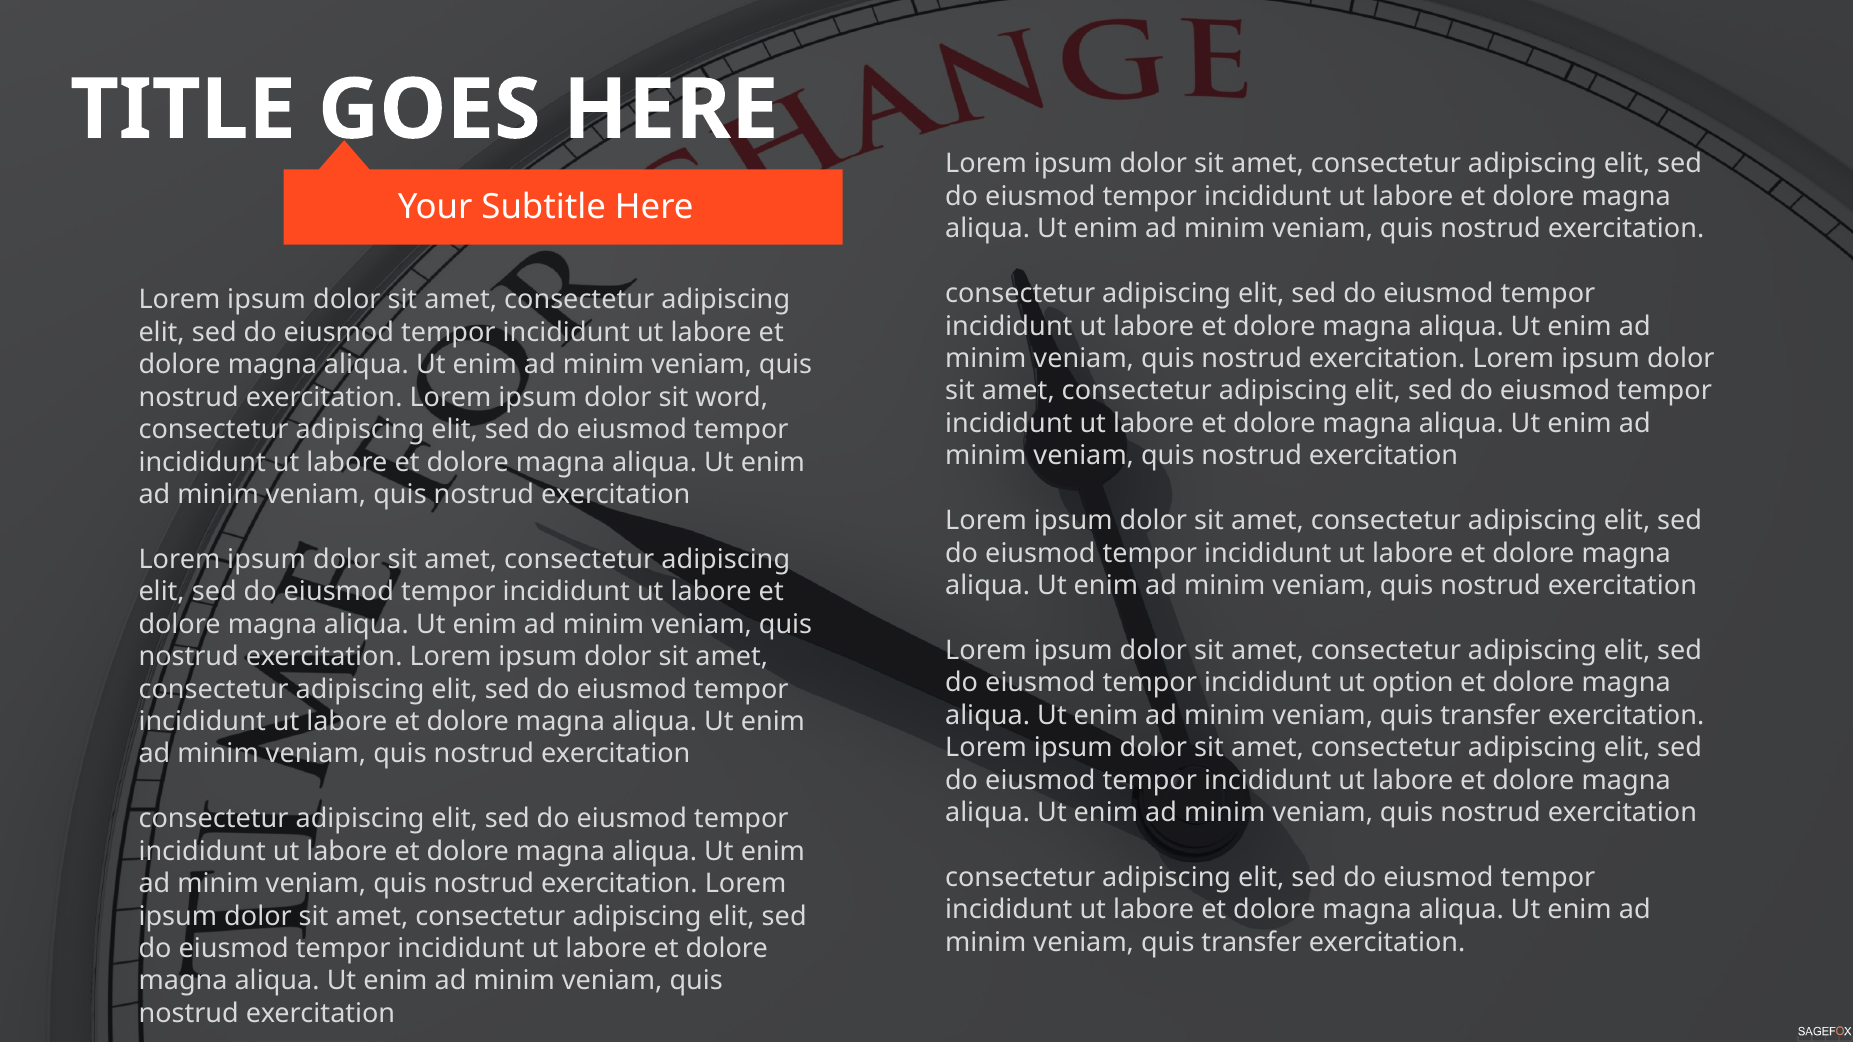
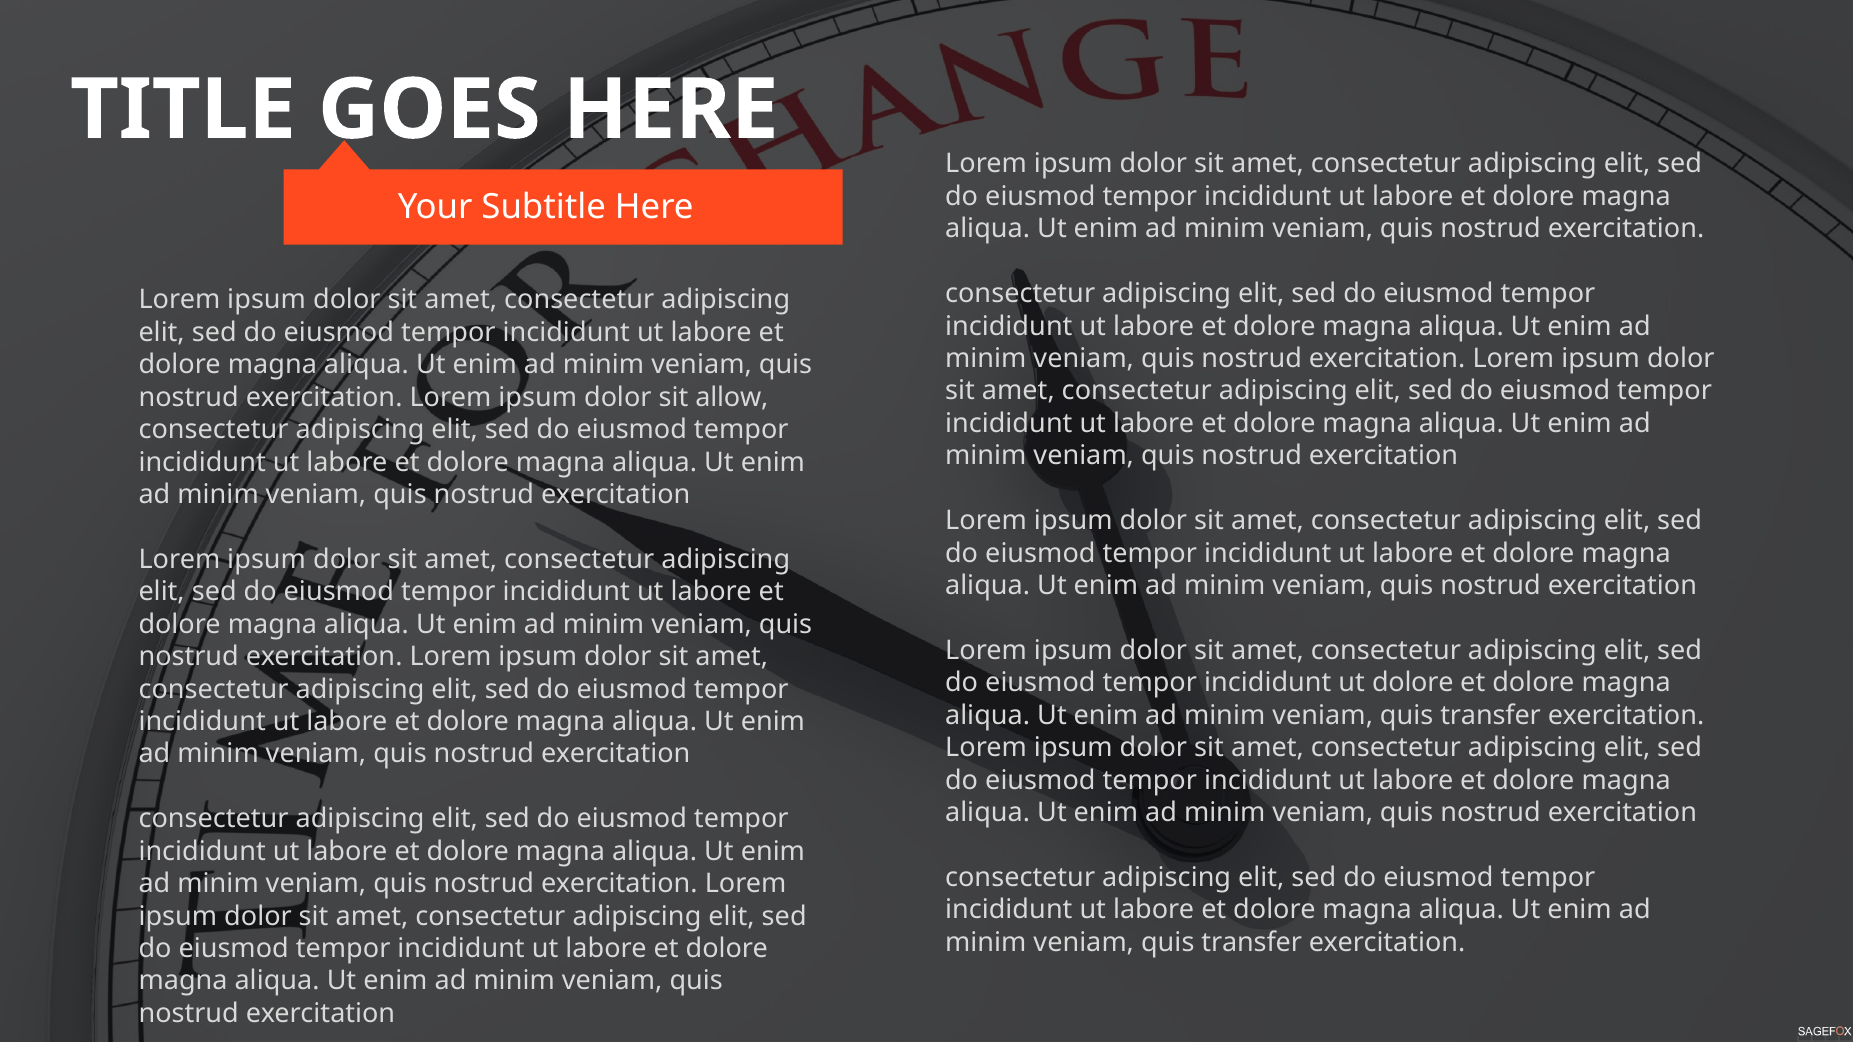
word: word -> allow (732, 397)
ut option: option -> dolore (1413, 683)
